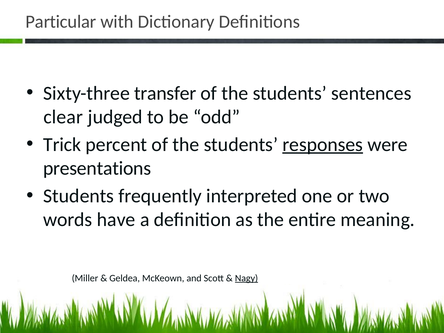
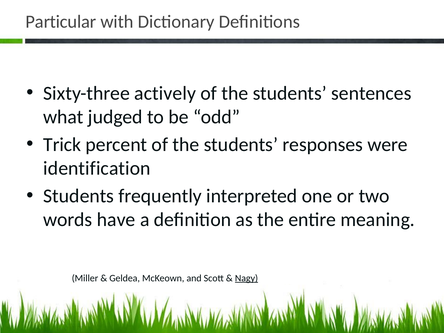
transfer: transfer -> actively (165, 93)
clear: clear -> what (63, 117)
responses underline: present -> none (323, 145)
presentations: presentations -> identification (97, 168)
